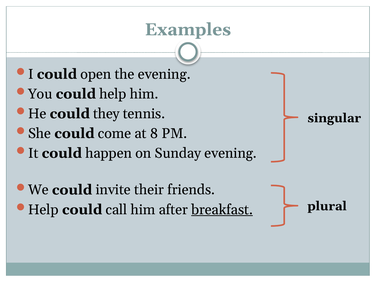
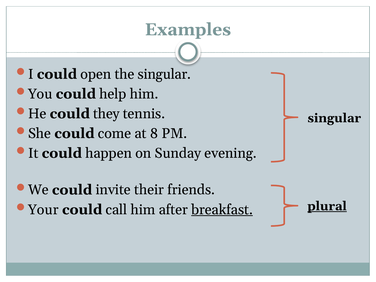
the evening: evening -> singular (164, 74)
plural underline: none -> present (327, 206)
Help: Help -> Your (43, 210)
